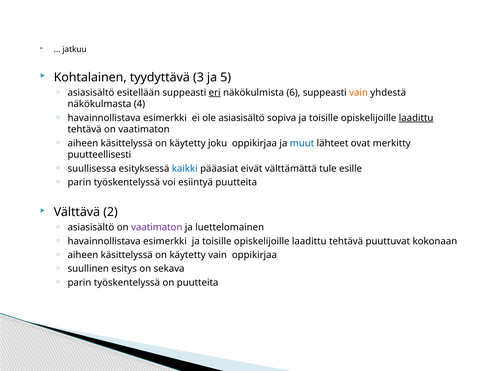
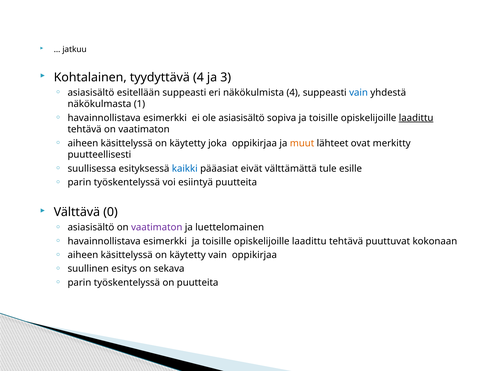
tyydyttävä 3: 3 -> 4 (198, 77)
5: 5 -> 3 (226, 77)
eri underline: present -> none (215, 92)
näkökulmista 6: 6 -> 4 (293, 92)
vain colour: orange -> blue (359, 92)
4: 4 -> 1 (139, 104)
joku: joku -> joka (218, 143)
muut colour: blue -> orange (302, 143)
2: 2 -> 0 (110, 212)
